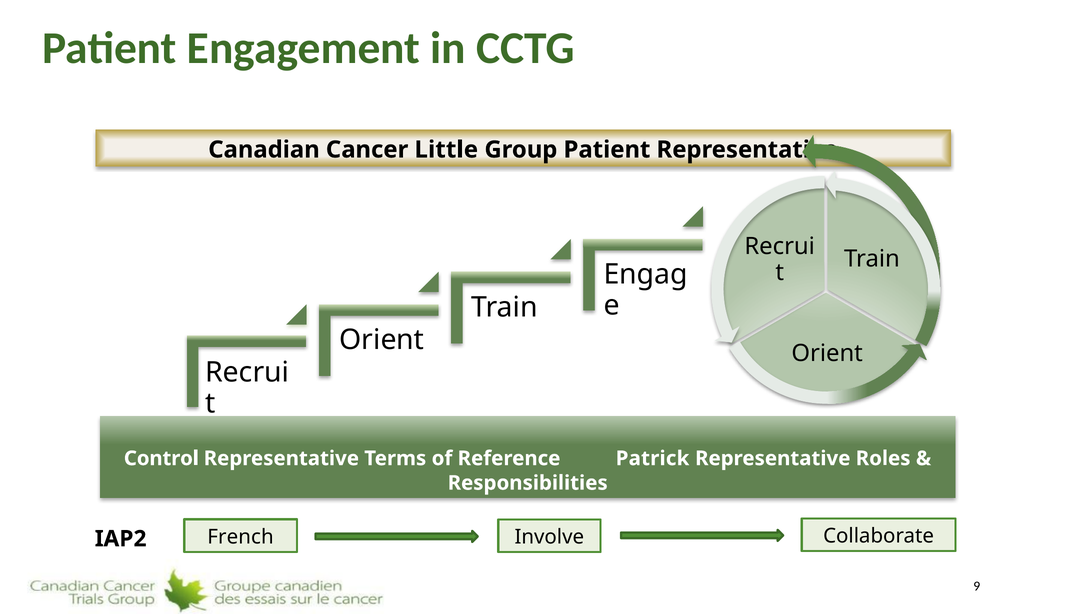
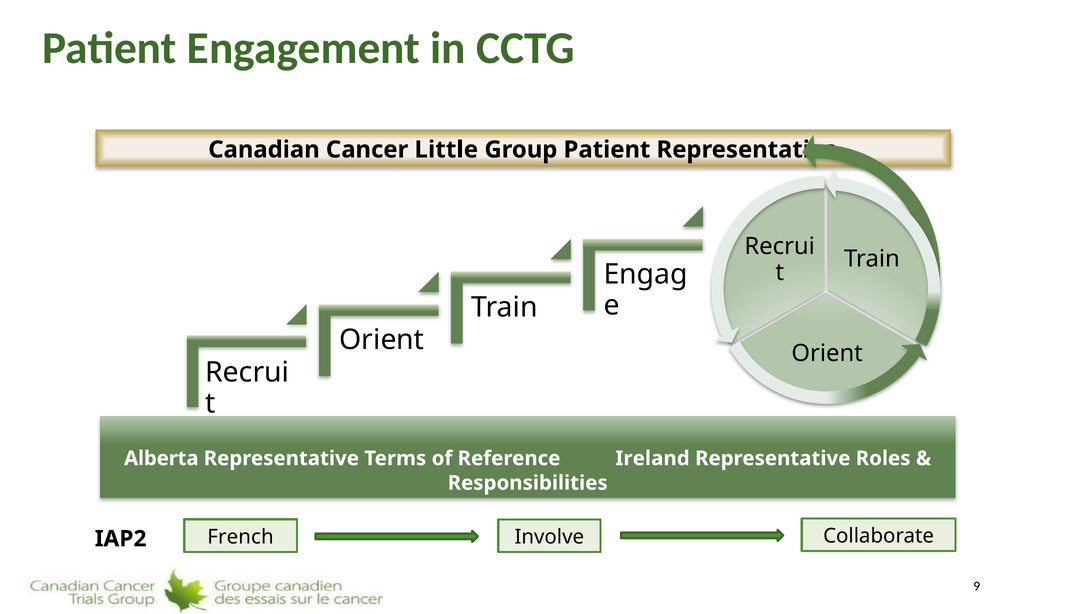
Control: Control -> Alberta (161, 459)
Patrick: Patrick -> Ireland (653, 459)
